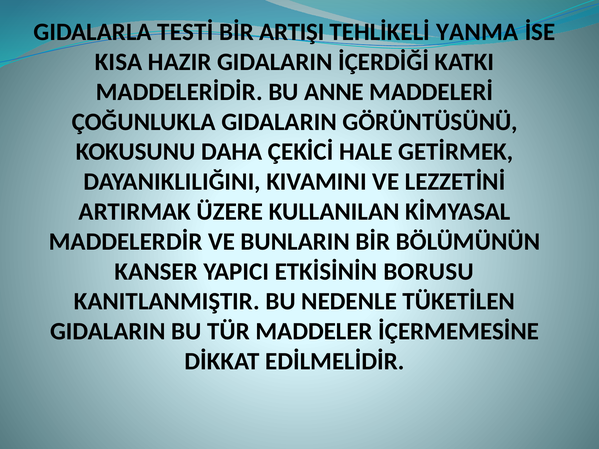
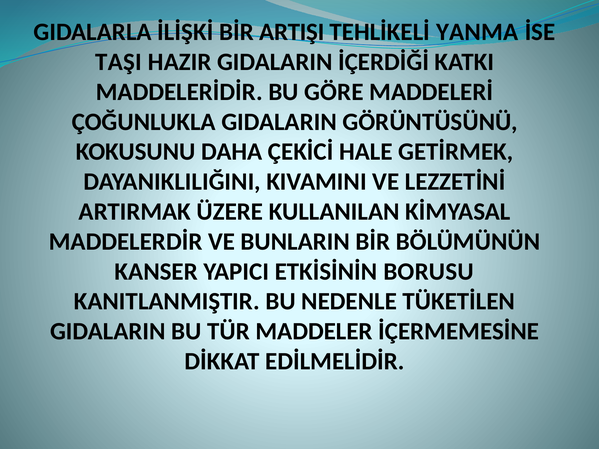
TESTİ: TESTİ -> İLİŞKİ (185, 32)
KISA: KISA -> TAŞI (119, 62)
ANNE: ANNE -> GÖRE (334, 92)
